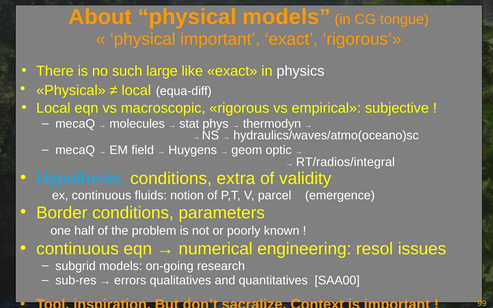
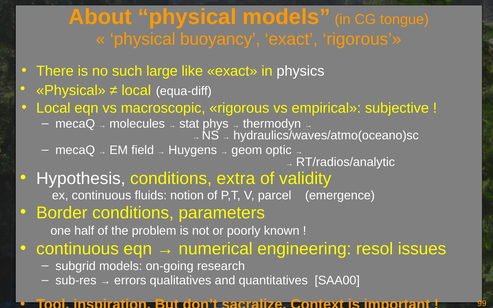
important: important -> buoyancy (220, 39)
RT/radios/integral: RT/radios/integral -> RT/radios/analytic (345, 162)
Hypothesis colour: light blue -> white (81, 179)
